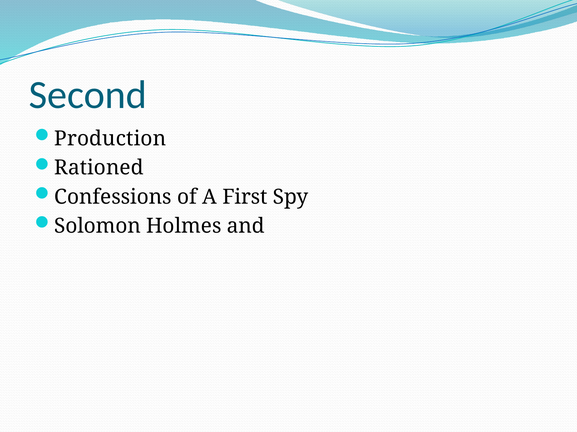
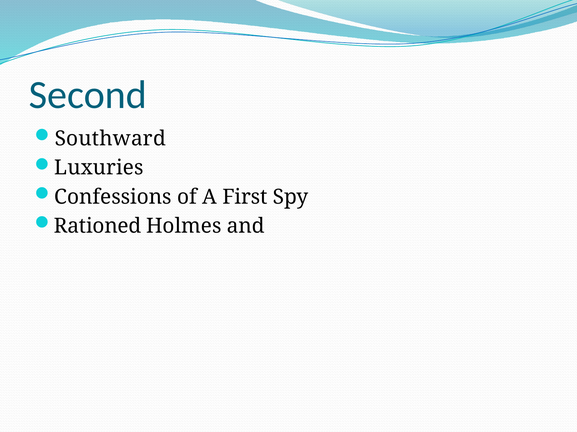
Production: Production -> Southward (110, 139)
Rationed: Rationed -> Luxuries (99, 168)
Solomon: Solomon -> Rationed (98, 226)
